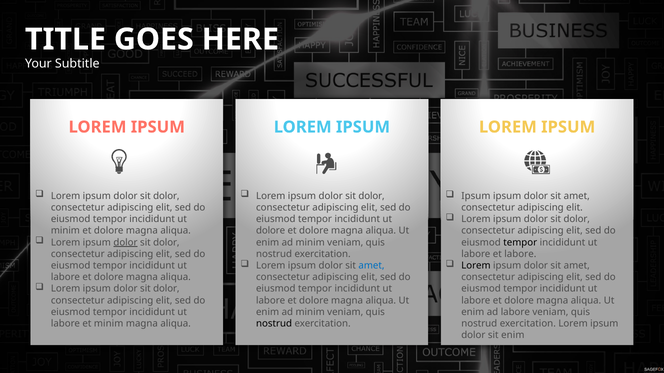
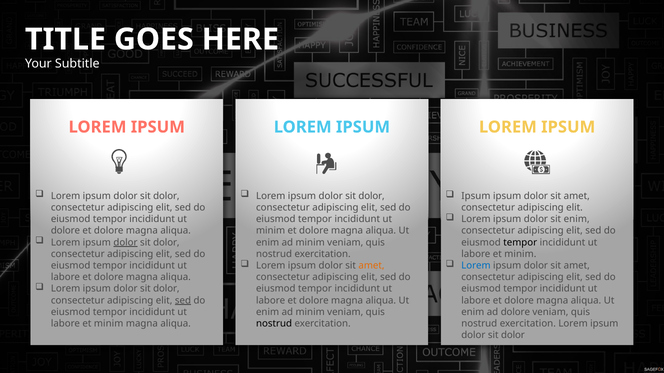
dolor: dolor -> enim (577, 219)
minim: minim -> dolore (65, 231)
dolore: dolore -> minim (271, 231)
labore: labore -> minim (520, 254)
amet colour: blue -> orange (372, 266)
Lorem colour: black -> blue (476, 266)
sed underline: none -> present (183, 301)
ad labore: labore -> dolore (515, 312)
enim: enim -> dolor (513, 336)
